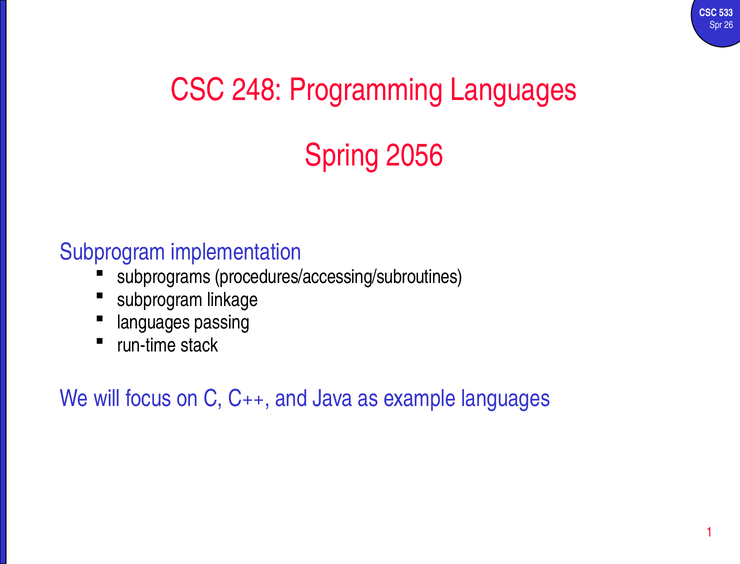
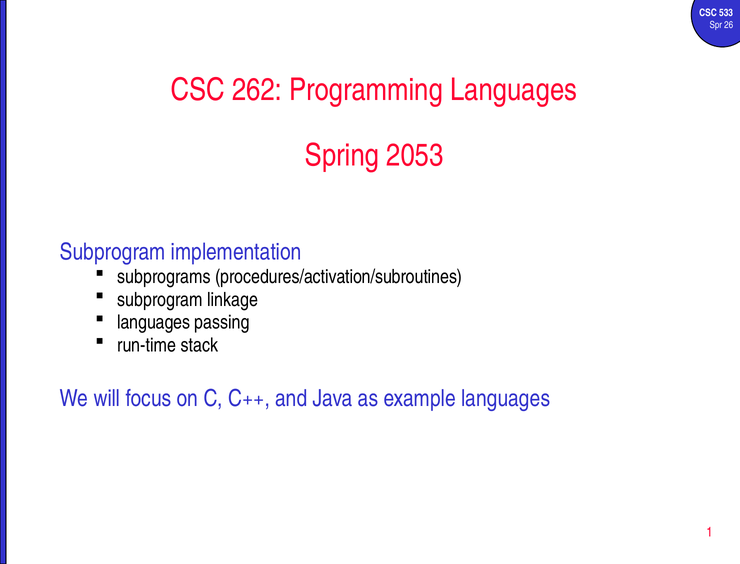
248: 248 -> 262 (257, 90)
2056: 2056 -> 2053 (415, 155)
procedures/accessing/subroutines: procedures/accessing/subroutines -> procedures/activation/subroutines (339, 277)
